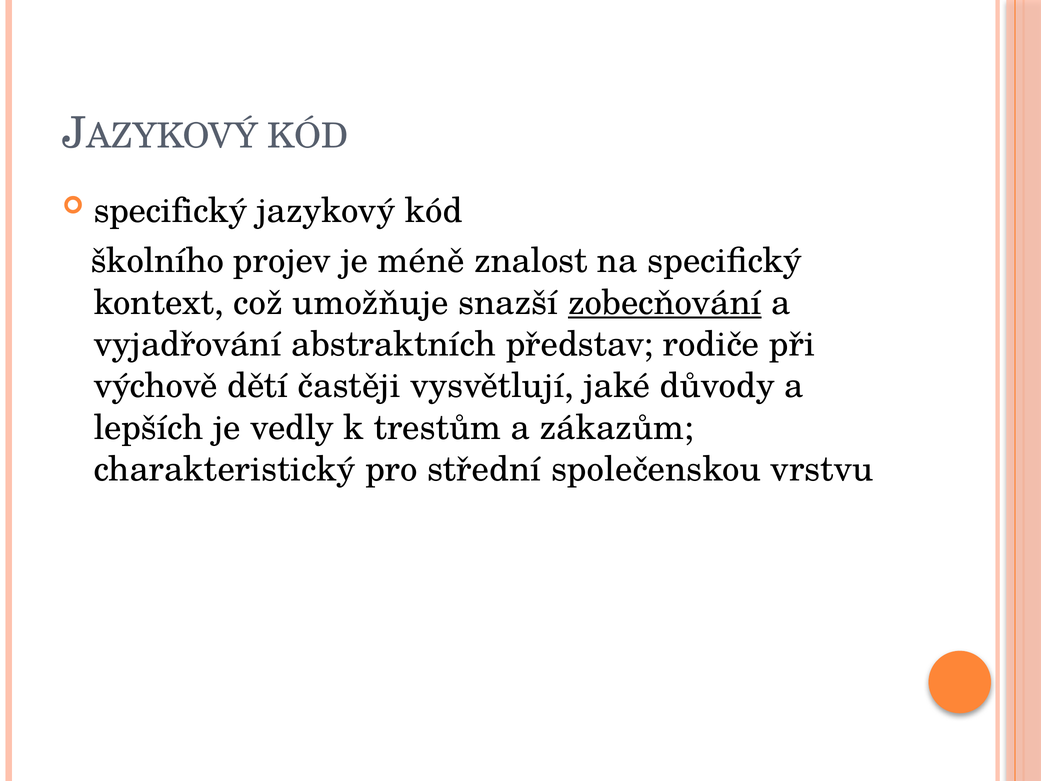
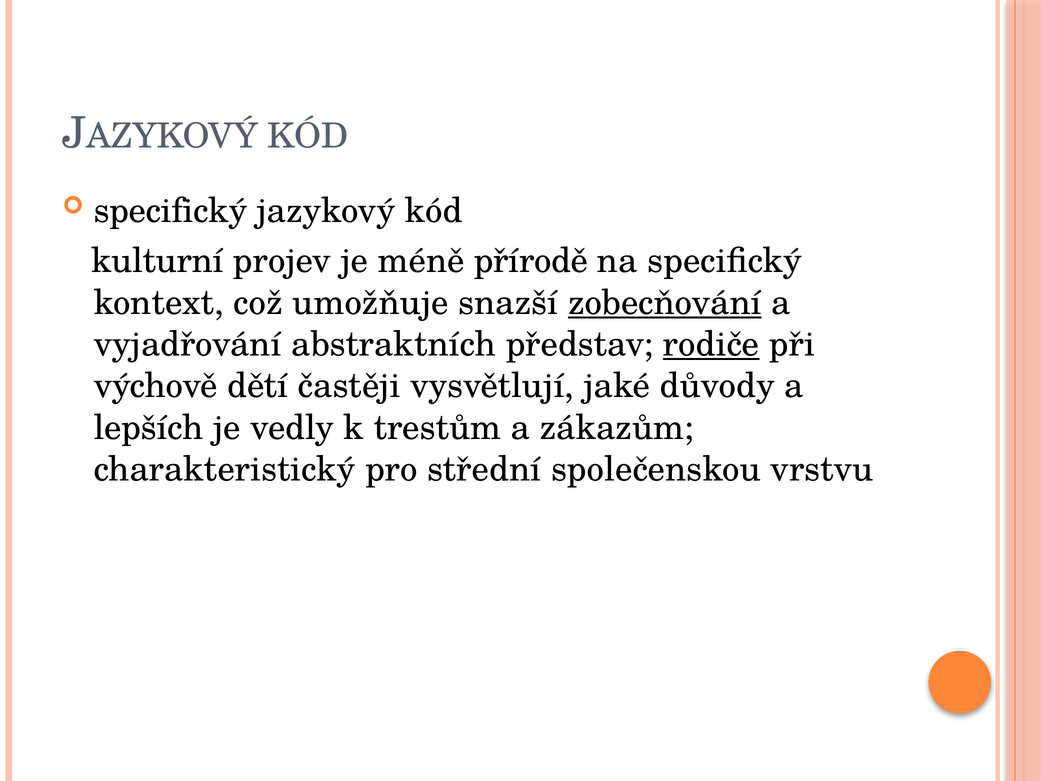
školního: školního -> kulturní (157, 261)
znalost: znalost -> přírodě (531, 261)
rodiče underline: none -> present (711, 344)
